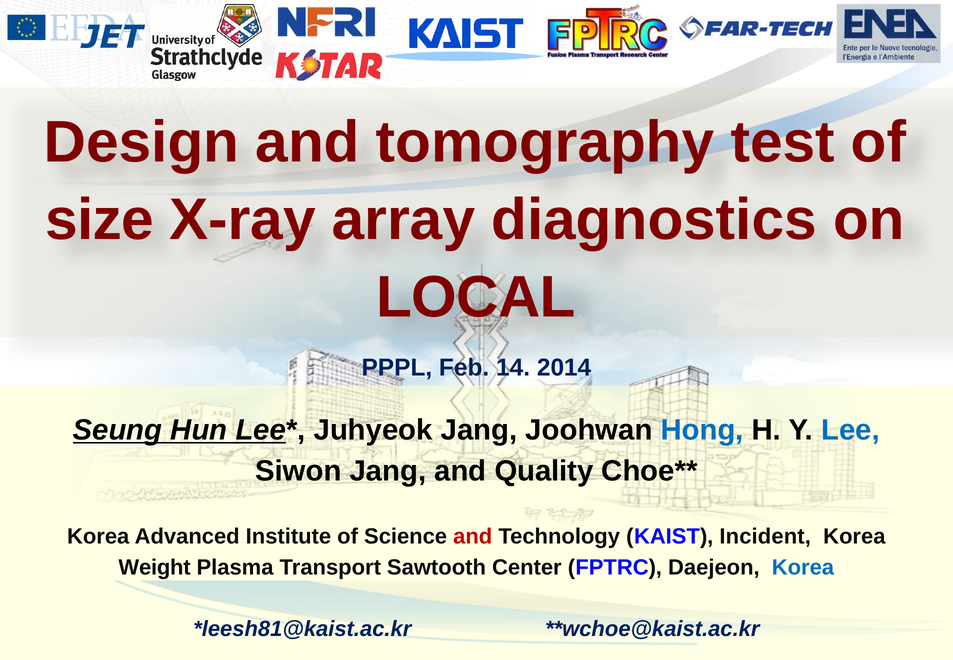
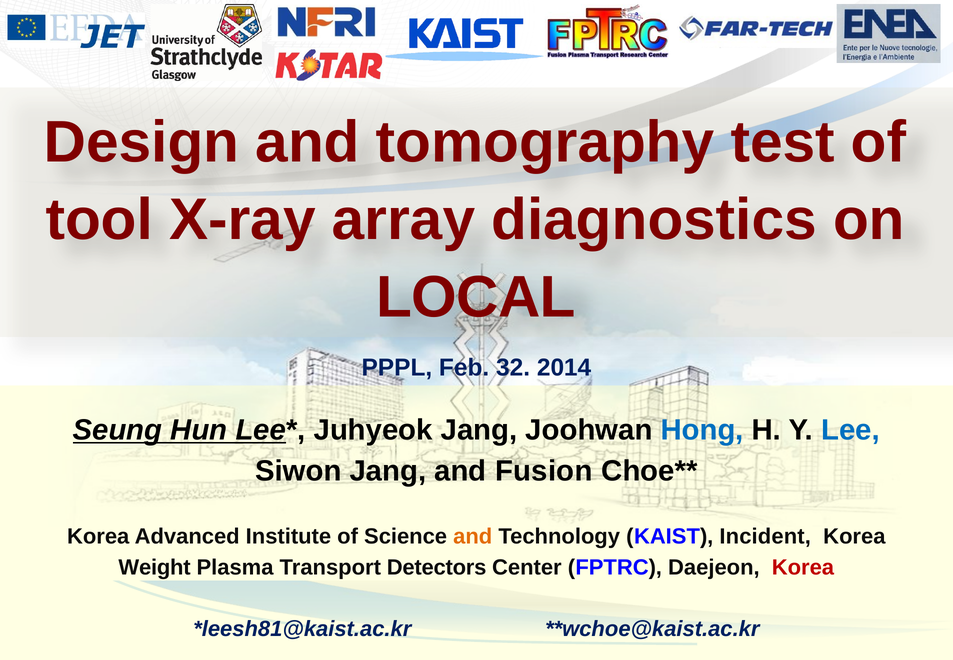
size: size -> tool (99, 220)
14: 14 -> 32 (513, 368)
Quality: Quality -> Fusion (544, 471)
and colour: red -> orange (473, 536)
Sawtooth: Sawtooth -> Detectors (437, 567)
Korea colour: blue -> red (803, 567)
